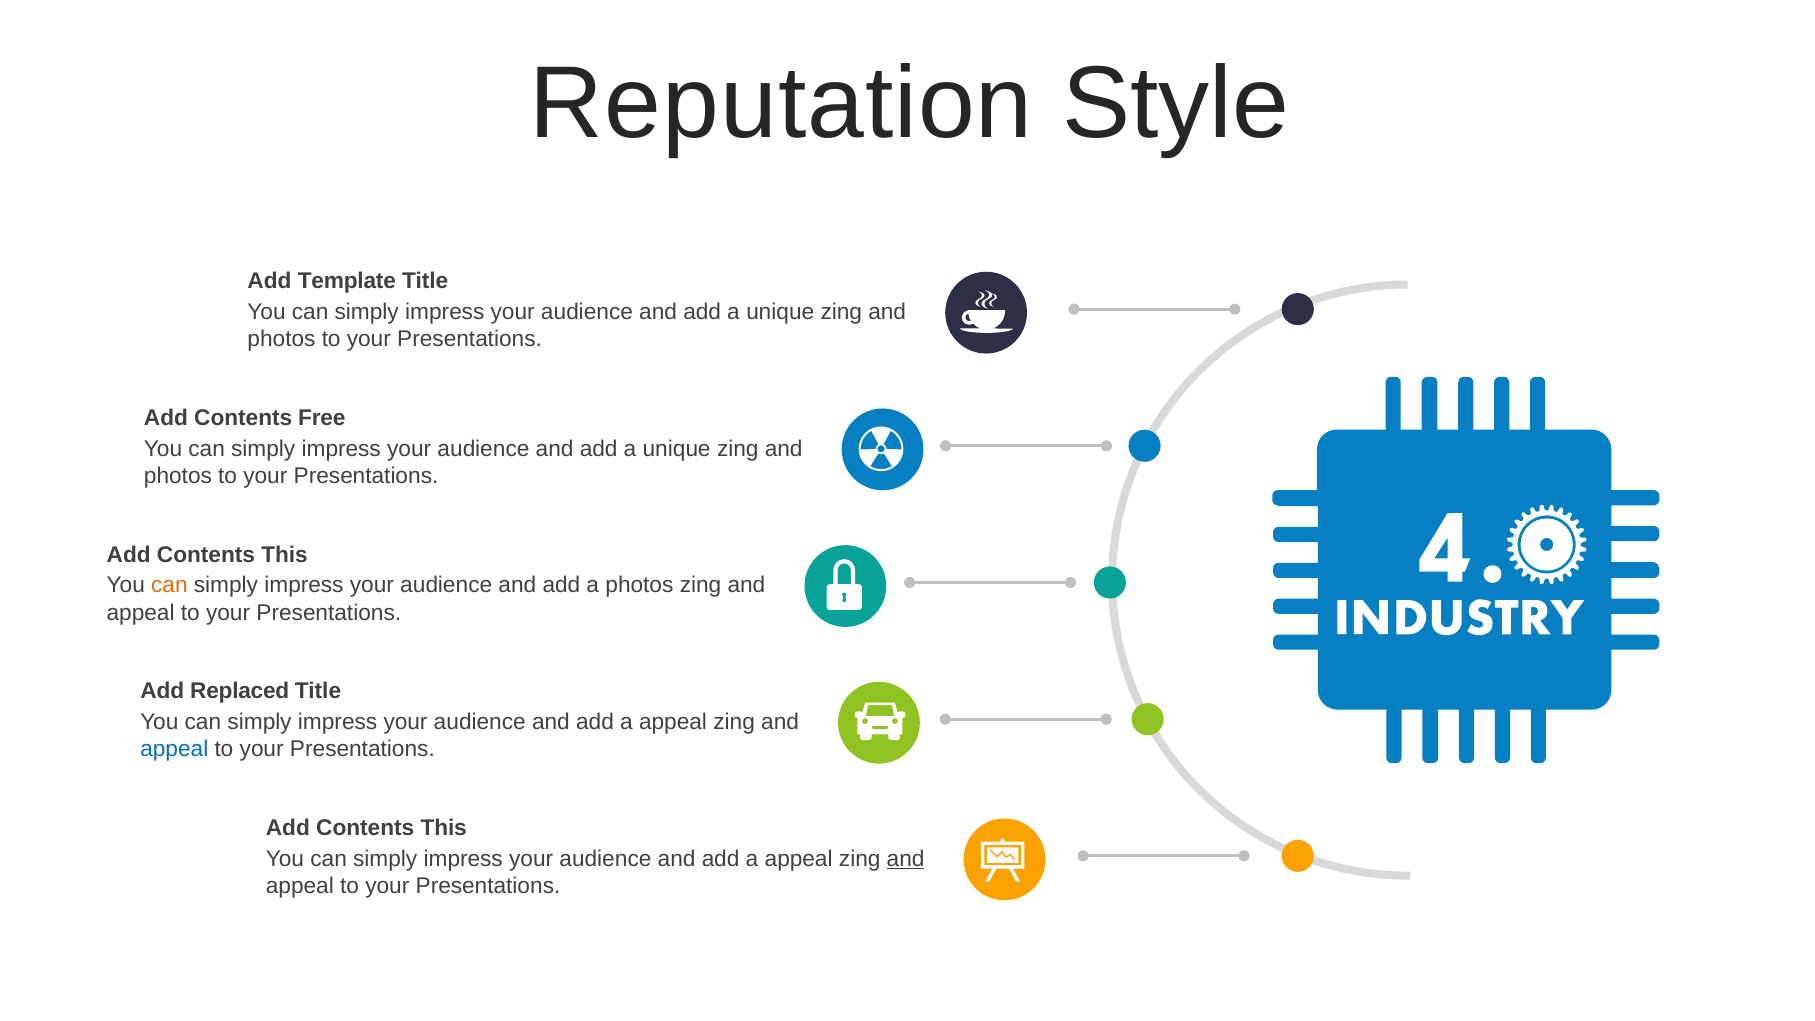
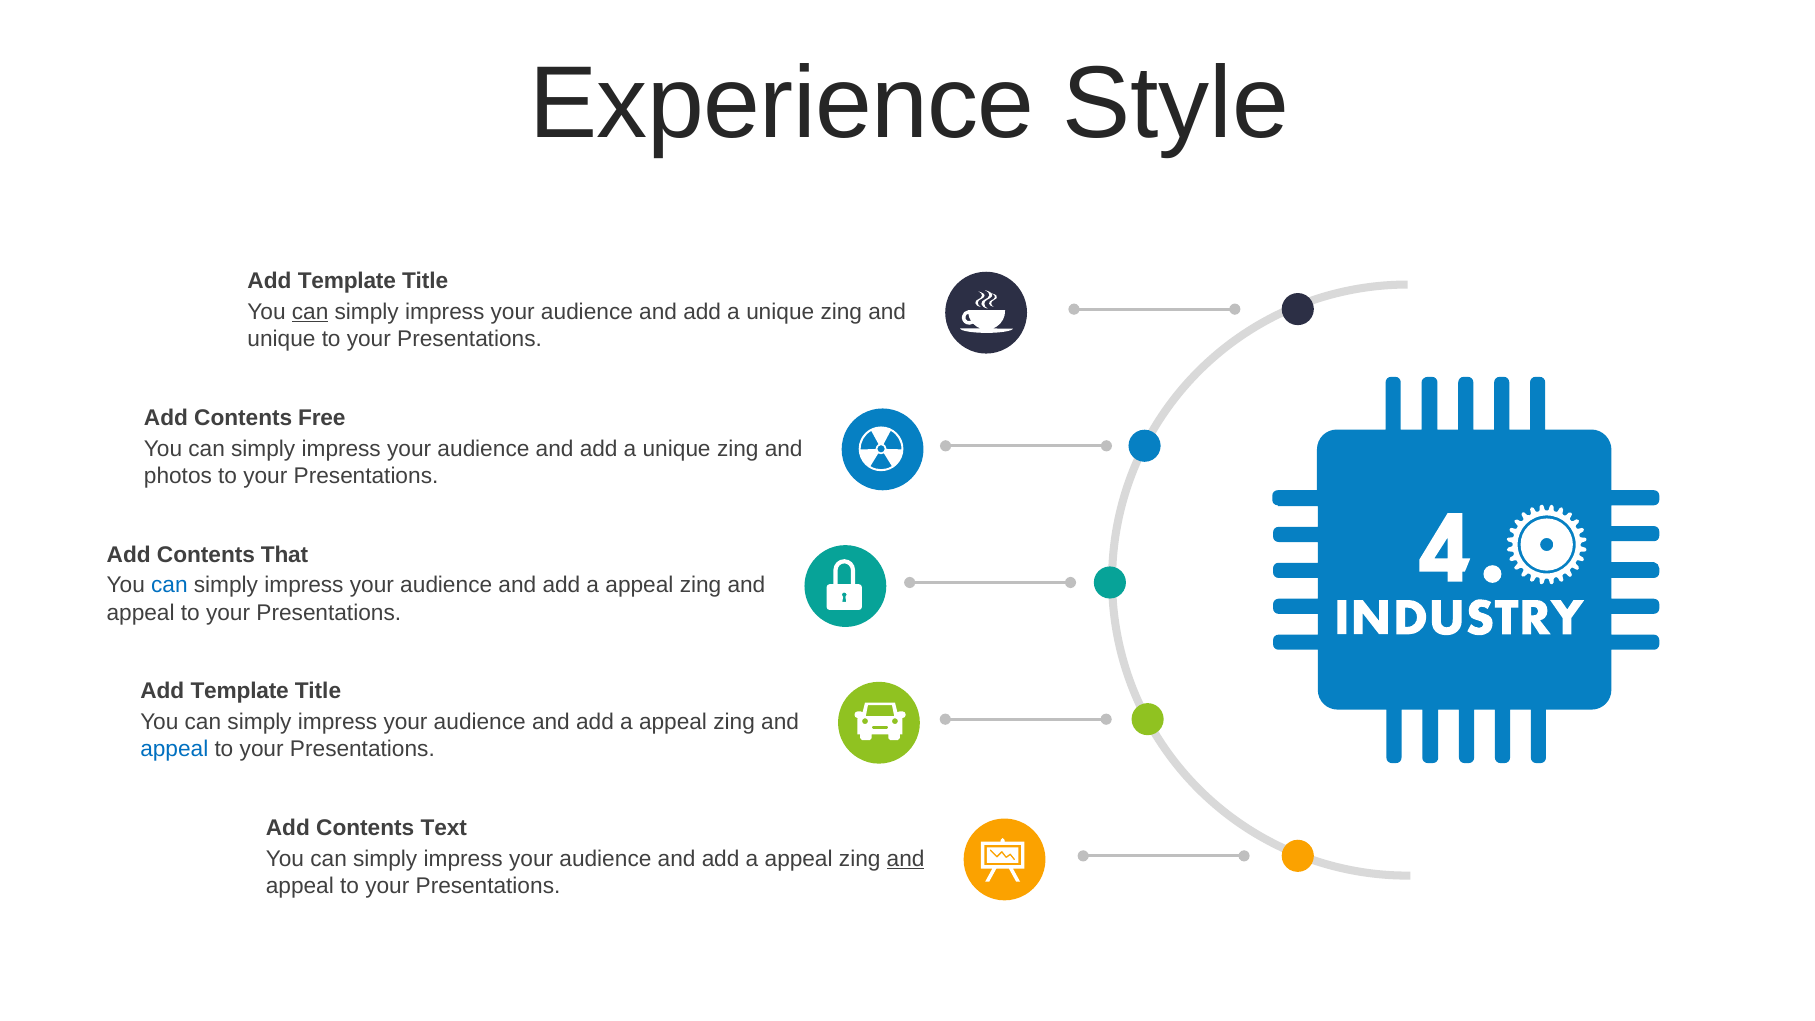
Reputation: Reputation -> Experience (782, 104)
can underline: none -> present (310, 312)
photos: photos -> unique (281, 339)
This: This -> That (285, 555)
can colour: orange -> blue (169, 585)
photos: photos -> appeal (639, 585)
Replaced: Replaced -> Template (240, 691)
This: This -> Text (444, 828)
